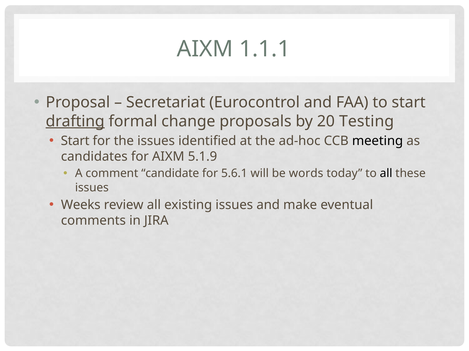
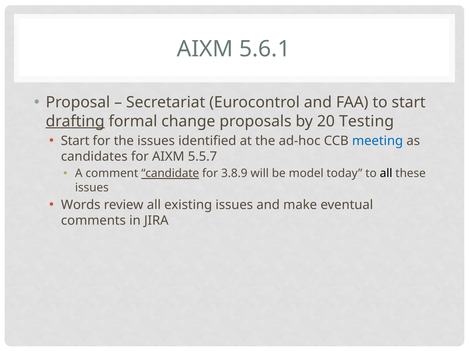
1.1.1: 1.1.1 -> 5.6.1 (265, 49)
meeting colour: black -> blue (378, 141)
5.1.9: 5.1.9 -> 5.5.7 (203, 157)
candidate underline: none -> present (170, 174)
5.6.1: 5.6.1 -> 3.8.9 (234, 174)
words: words -> model (306, 174)
Weeks: Weeks -> Words (81, 205)
